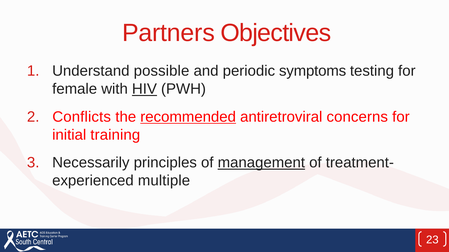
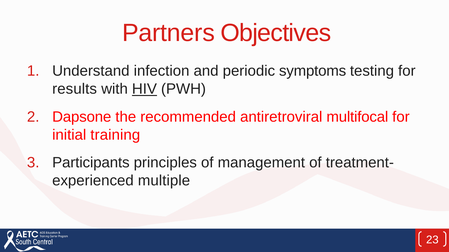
possible: possible -> infection (162, 71)
female: female -> results (75, 89)
Conflicts: Conflicts -> Dapsone (82, 117)
recommended underline: present -> none (188, 117)
concerns: concerns -> multifocal (357, 117)
Necessarily: Necessarily -> Participants (91, 163)
management underline: present -> none (261, 163)
